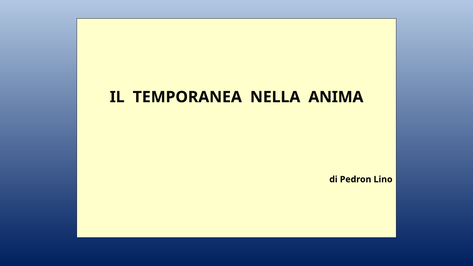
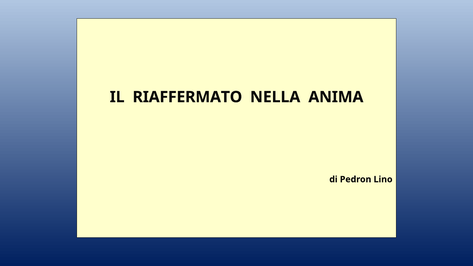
TEMPORANEA: TEMPORANEA -> RIAFFERMATO (187, 97)
